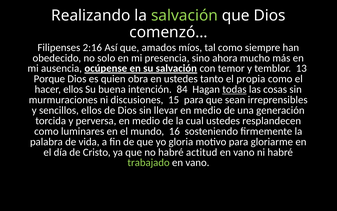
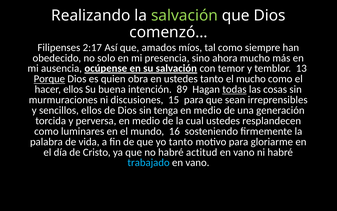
2:16: 2:16 -> 2:17 (92, 47)
Porque underline: none -> present (49, 79)
el propia: propia -> mucho (251, 79)
84: 84 -> 89 (182, 89)
llevar: llevar -> tenga (166, 110)
yo gloria: gloria -> tanto (181, 141)
trabajado colour: light green -> light blue (149, 162)
